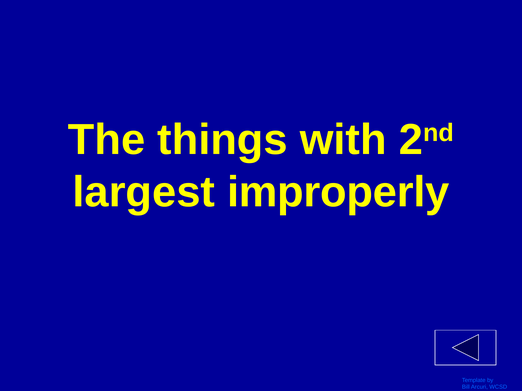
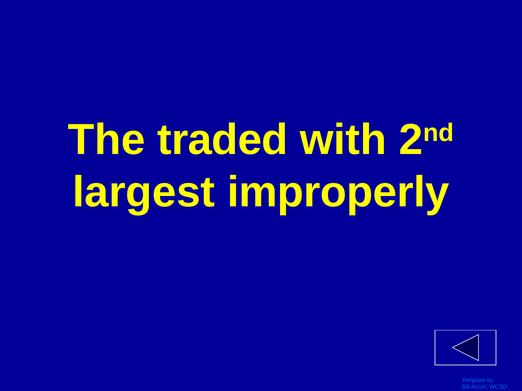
things: things -> traded (223, 140)
